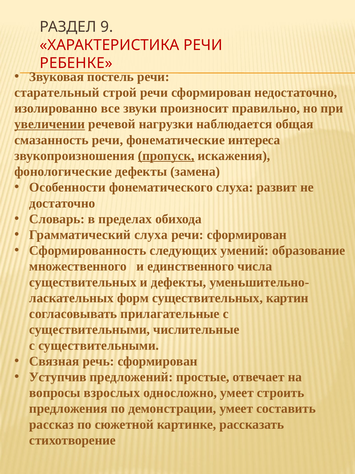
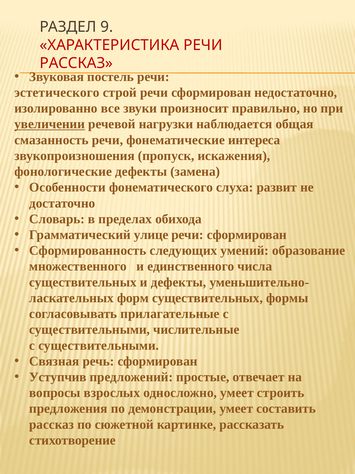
РЕБЕНКЕ: РЕБЕНКЕ -> РАССКАЗ (76, 63)
старательный: старательный -> эстетического (57, 92)
пропуск underline: present -> none (166, 156)
Грамматический слуха: слуха -> улице (151, 234)
картин: картин -> формы (287, 298)
